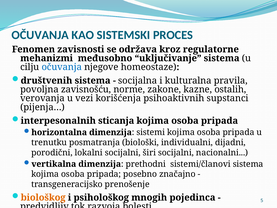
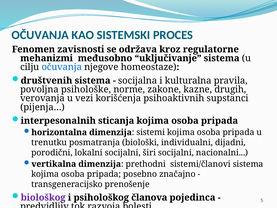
zavisnošću: zavisnošću -> psihološke (86, 89)
ostalih: ostalih -> drugih (230, 89)
biološkog colour: orange -> purple (43, 197)
mnogih: mnogih -> članova (149, 197)
